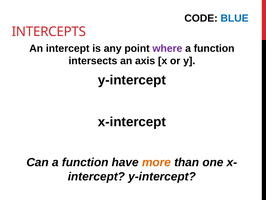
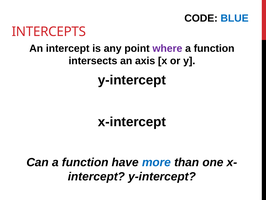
more colour: orange -> blue (156, 162)
